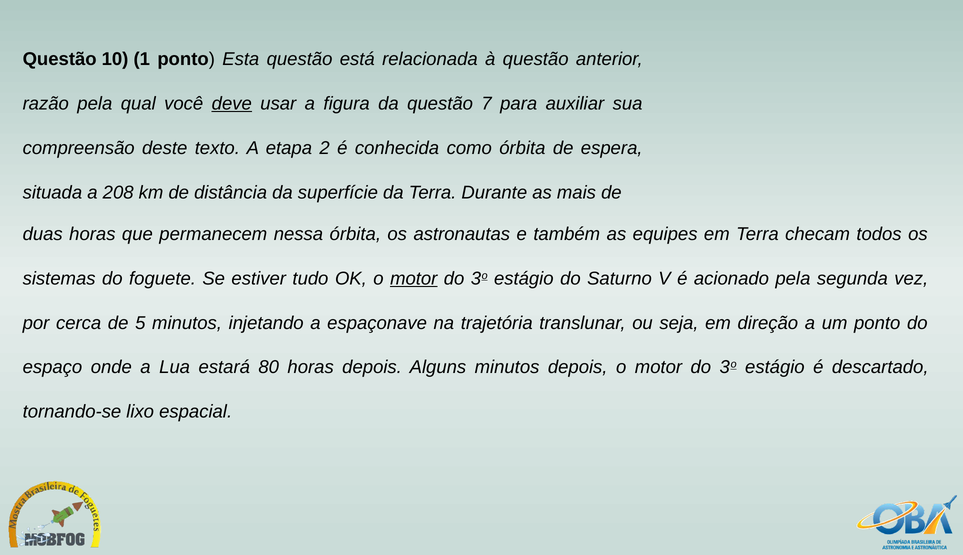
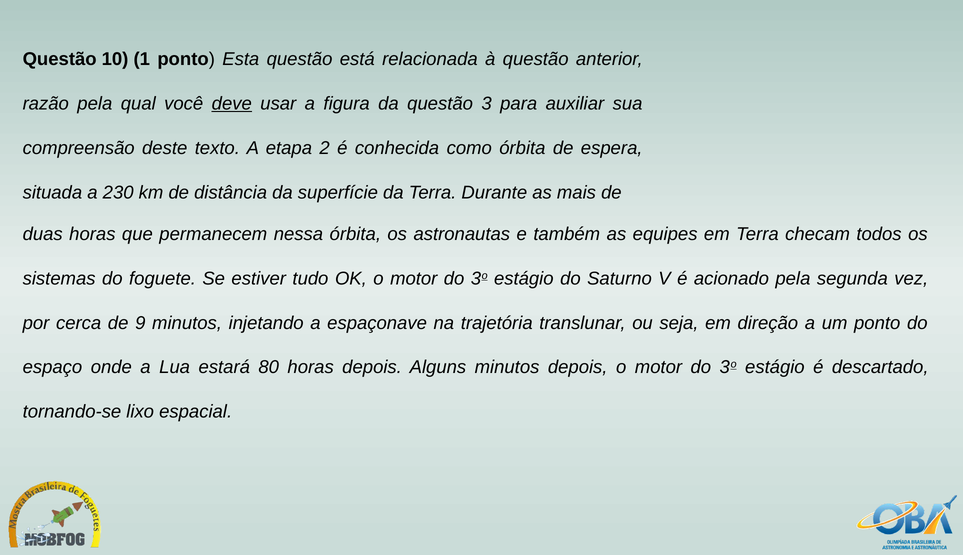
7: 7 -> 3 (487, 104)
208: 208 -> 230 (118, 192)
motor underline: present -> none (414, 278)
5: 5 -> 9 (140, 323)
